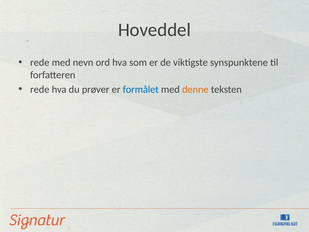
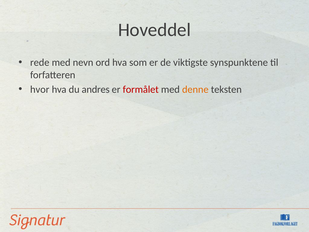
rede: rede -> hvor (40, 89)
prøver: prøver -> andres (96, 89)
formålet colour: blue -> red (141, 89)
